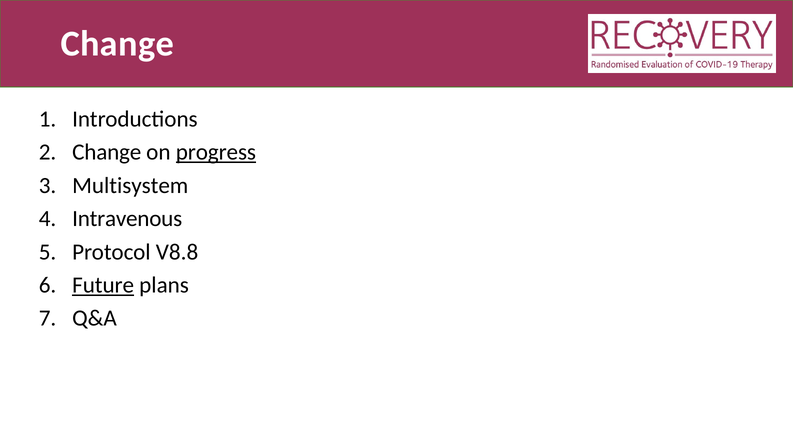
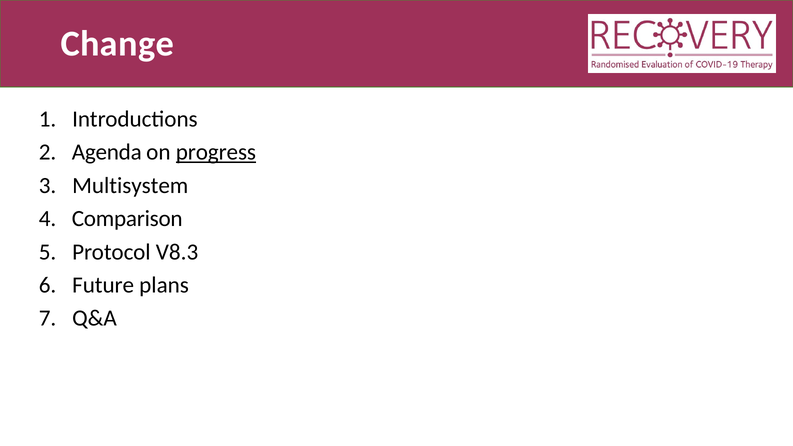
Change: Change -> Agenda (107, 152)
Intravenous: Intravenous -> Comparison (127, 219)
V8.8: V8.8 -> V8.3 (177, 252)
Future underline: present -> none (103, 285)
